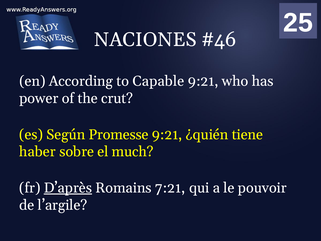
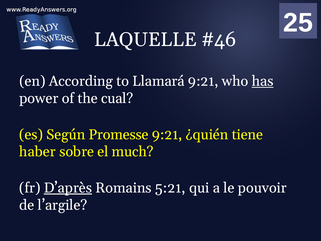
NACIONES: NACIONES -> LAQUELLE (146, 40)
Capable: Capable -> Llamará (159, 81)
has underline: none -> present (263, 81)
crut: crut -> cual (117, 98)
7:21: 7:21 -> 5:21 (170, 188)
